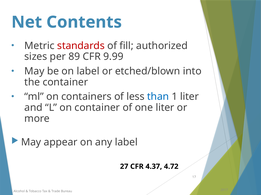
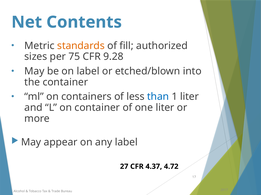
standards colour: red -> orange (81, 46)
89: 89 -> 75 (74, 57)
9.99: 9.99 -> 9.28 (113, 57)
